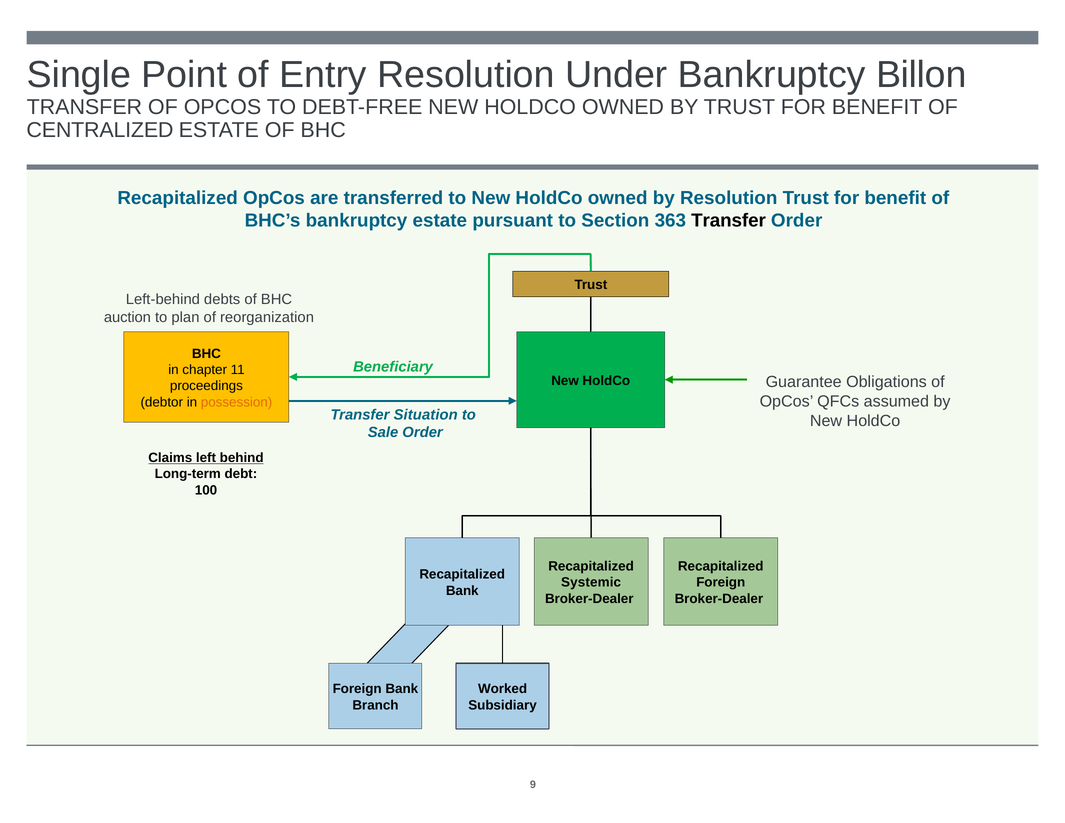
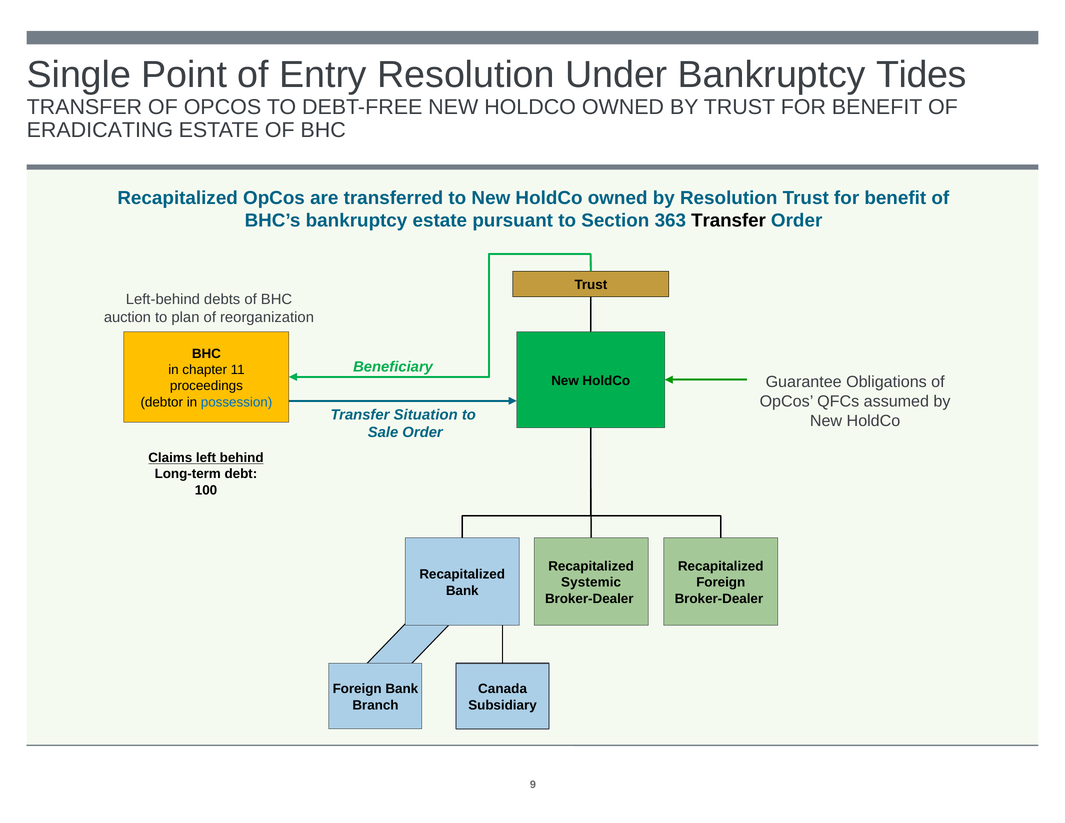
Billon: Billon -> Tides (921, 75)
CENTRALIZED: CENTRALIZED -> ERADICATING (100, 130)
possession colour: orange -> blue (237, 402)
Worked: Worked -> Canada (503, 689)
